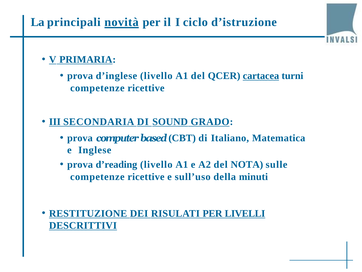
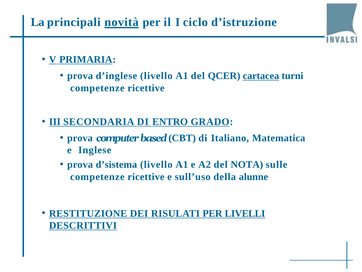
SOUND: SOUND -> ENTRO (170, 122)
d’reading: d’reading -> d’sistema (116, 164)
minuti: minuti -> alunne (253, 176)
